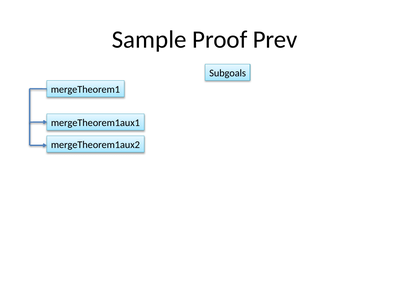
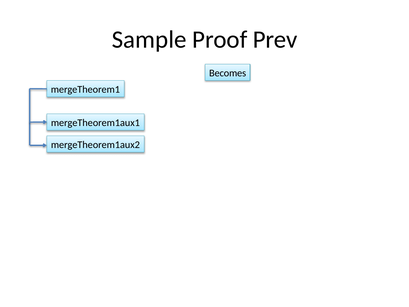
Subgoals: Subgoals -> Becomes (228, 73)
